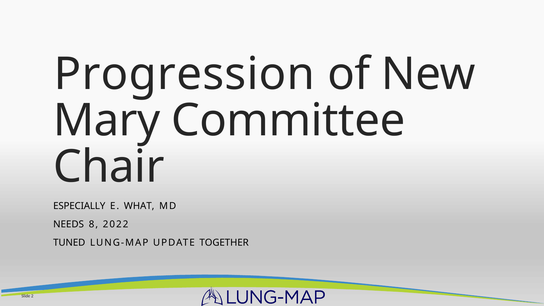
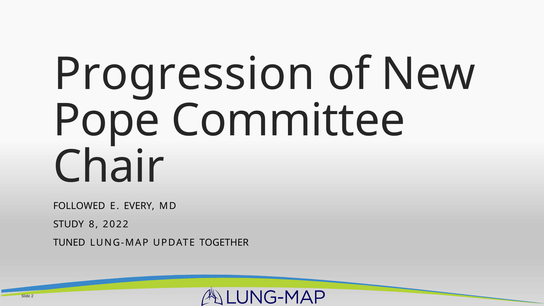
Mary: Mary -> Pope (107, 120)
ESPECIALLY: ESPECIALLY -> FOLLOWED (79, 206)
WHAT: WHAT -> EVERY (139, 206)
NEEDS: NEEDS -> STUDY (69, 224)
